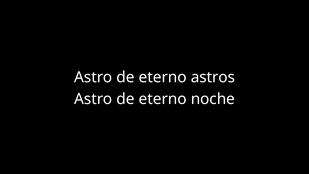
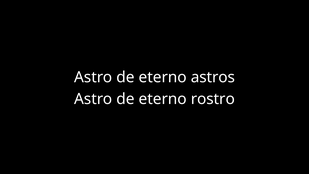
noche: noche -> rostro (213, 99)
